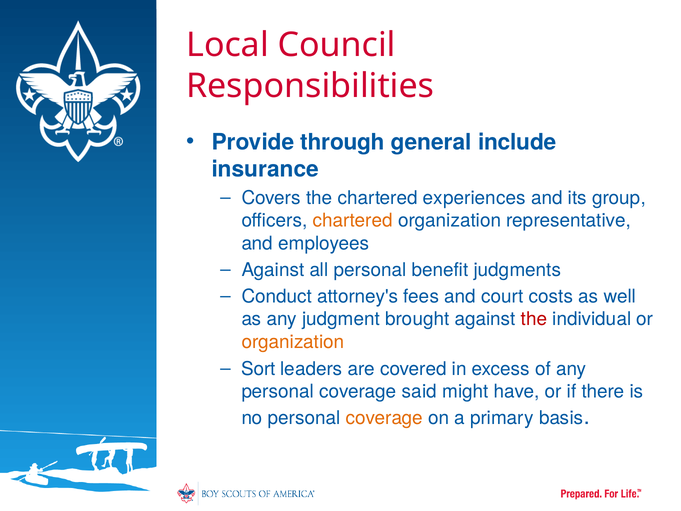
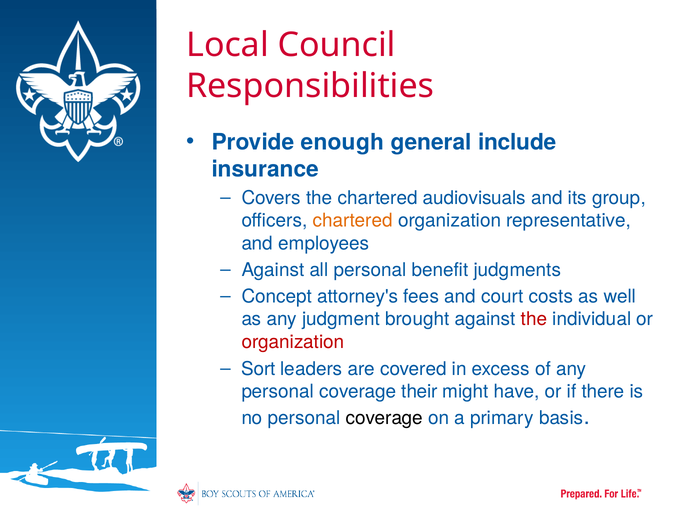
through: through -> enough (342, 142)
experiences: experiences -> audiovisuals (474, 198)
Conduct: Conduct -> Concept (277, 296)
organization colour: orange -> red (293, 342)
said: said -> their (420, 392)
coverage colour: orange -> black (384, 418)
